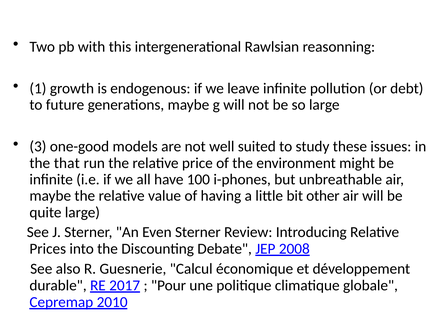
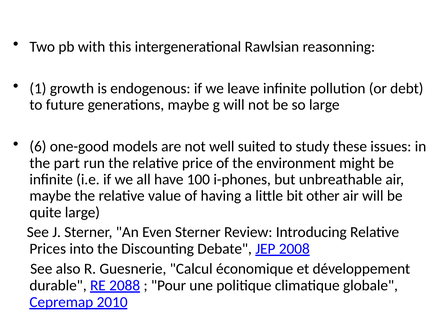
3: 3 -> 6 (38, 147)
that: that -> part (67, 163)
2017: 2017 -> 2088 (125, 286)
